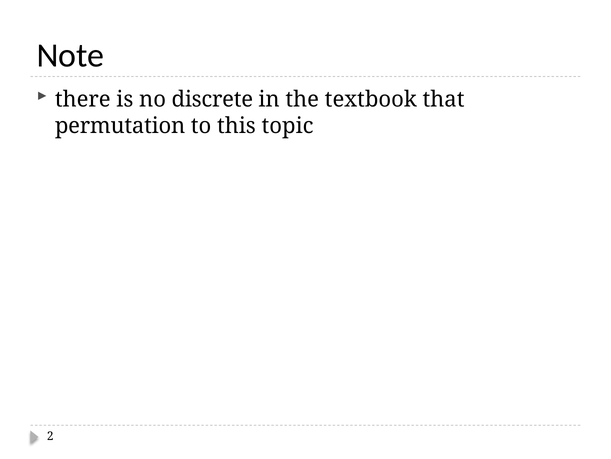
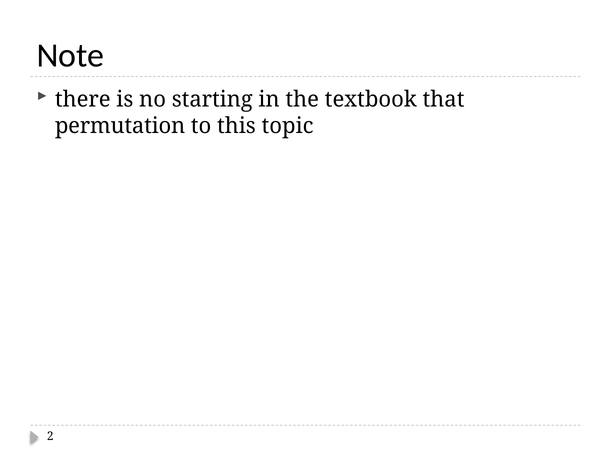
discrete: discrete -> starting (212, 99)
